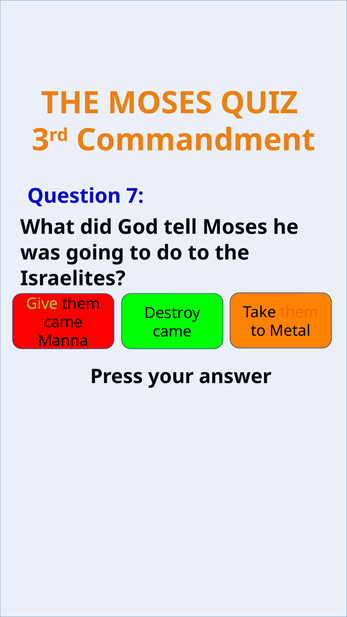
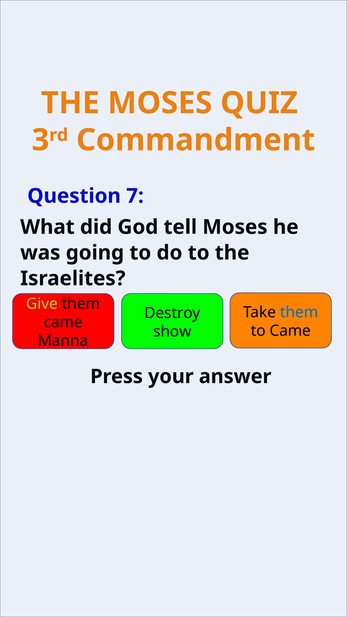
them colour: orange -> blue (299, 312)
to Metal: Metal -> Came (290, 331)
came: came -> show (172, 331)
